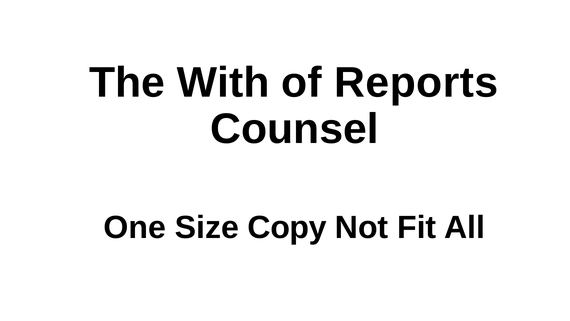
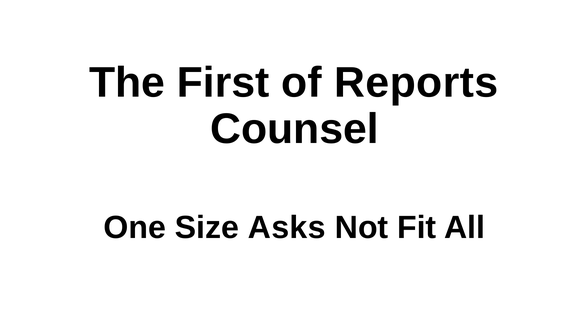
With: With -> First (223, 83)
Copy: Copy -> Asks (287, 227)
